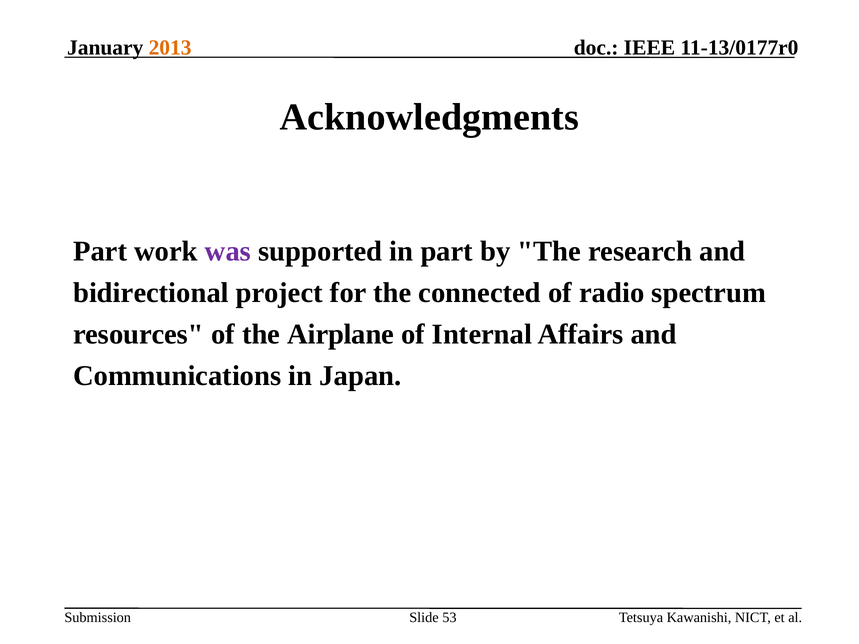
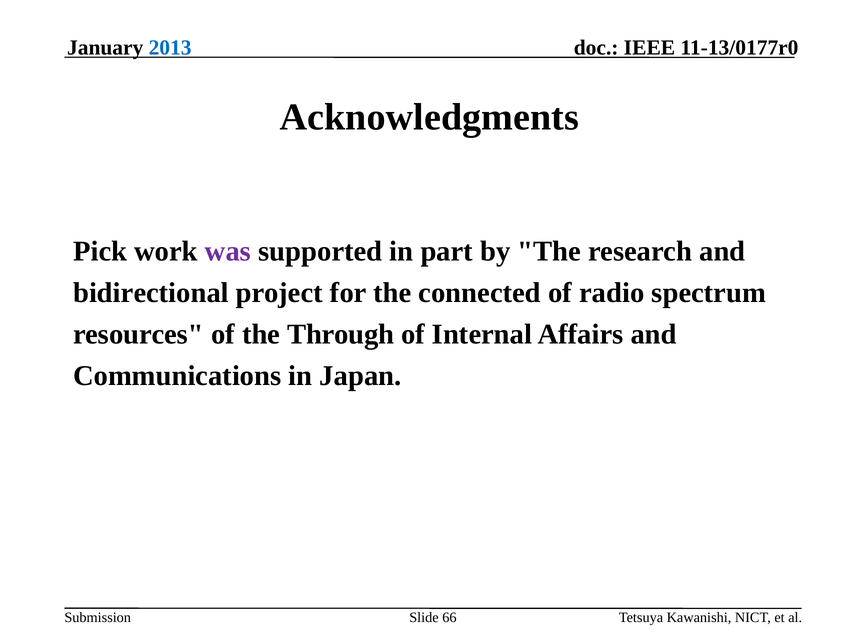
2013 colour: orange -> blue (170, 48)
Part: Part -> Pick (100, 251)
Airplane: Airplane -> Through (341, 334)
53: 53 -> 66 (449, 618)
